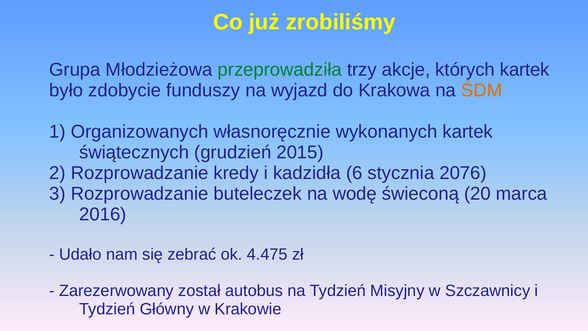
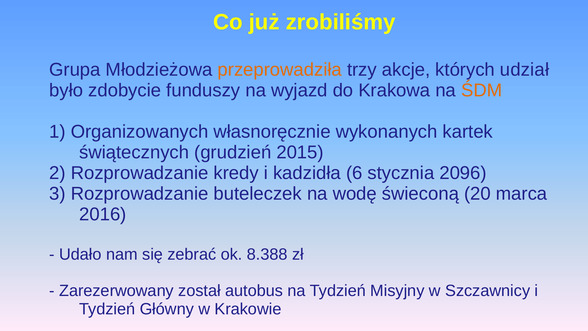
przeprowadziła colour: green -> orange (280, 70)
których kartek: kartek -> udział (525, 70)
2076: 2076 -> 2096 (463, 173)
4.475: 4.475 -> 8.388 (267, 254)
